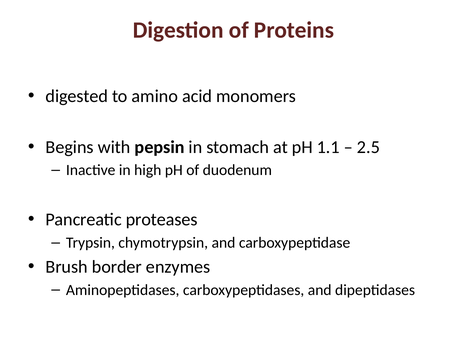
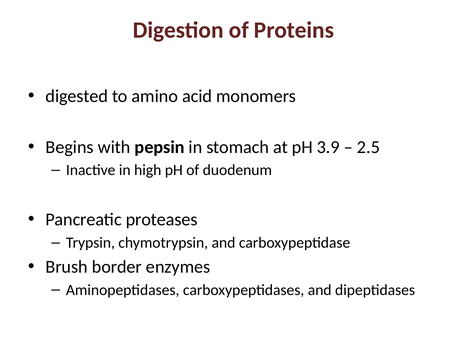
1.1: 1.1 -> 3.9 (328, 147)
